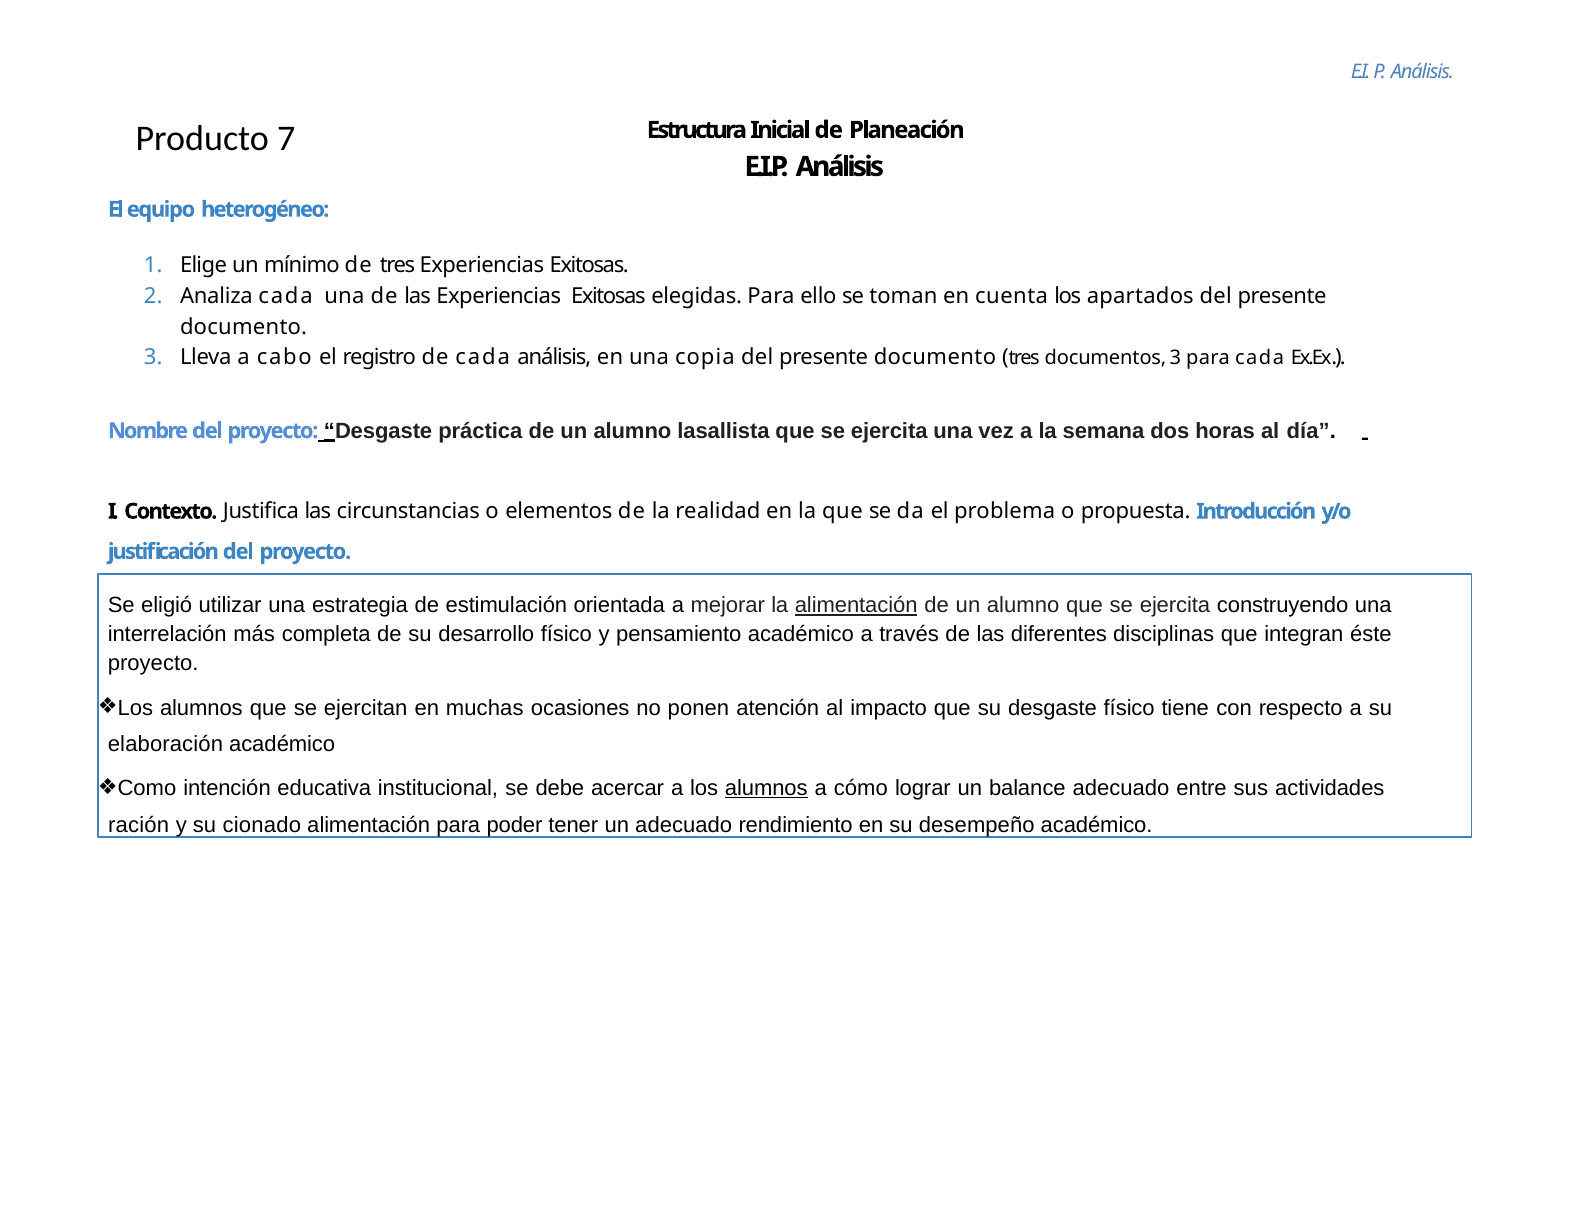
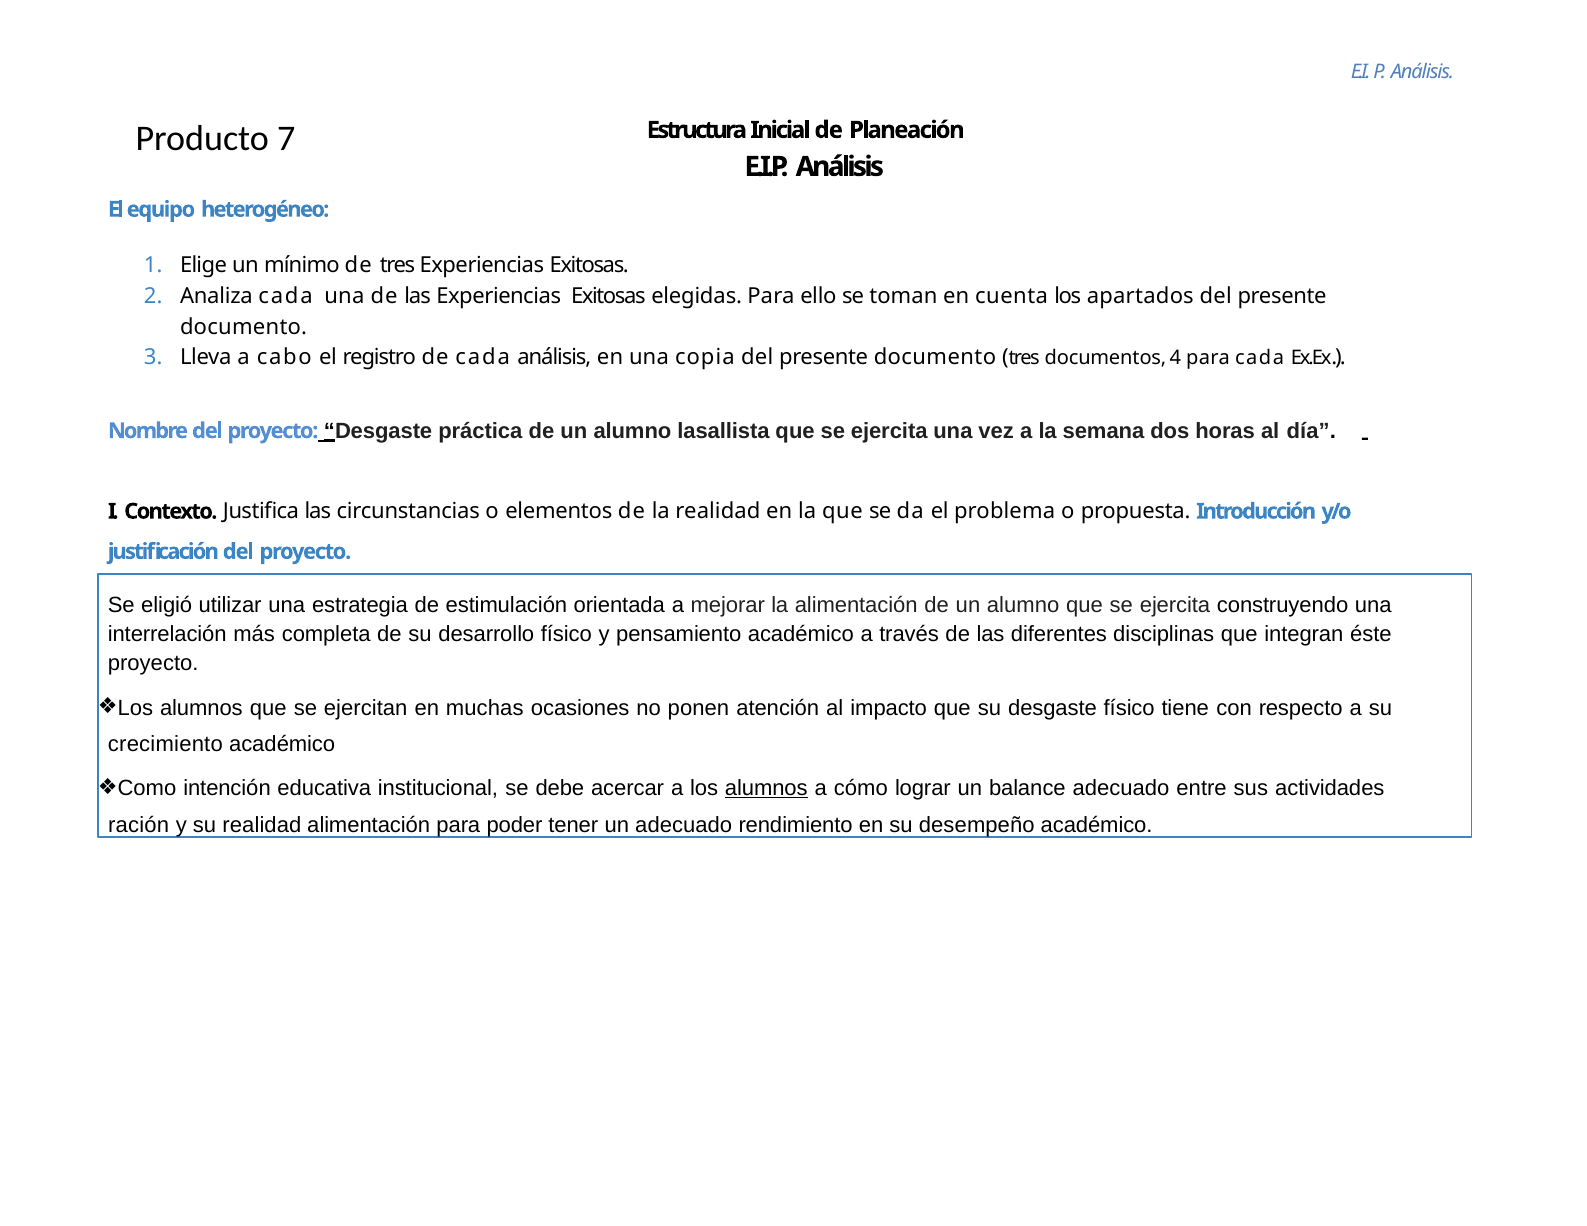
documentos 3: 3 -> 4 (1175, 358)
alimentación underline: present -> none (856, 606)
elaboración: elaboración -> crecimiento (165, 744)
su cionado: cionado -> realidad (262, 825)
